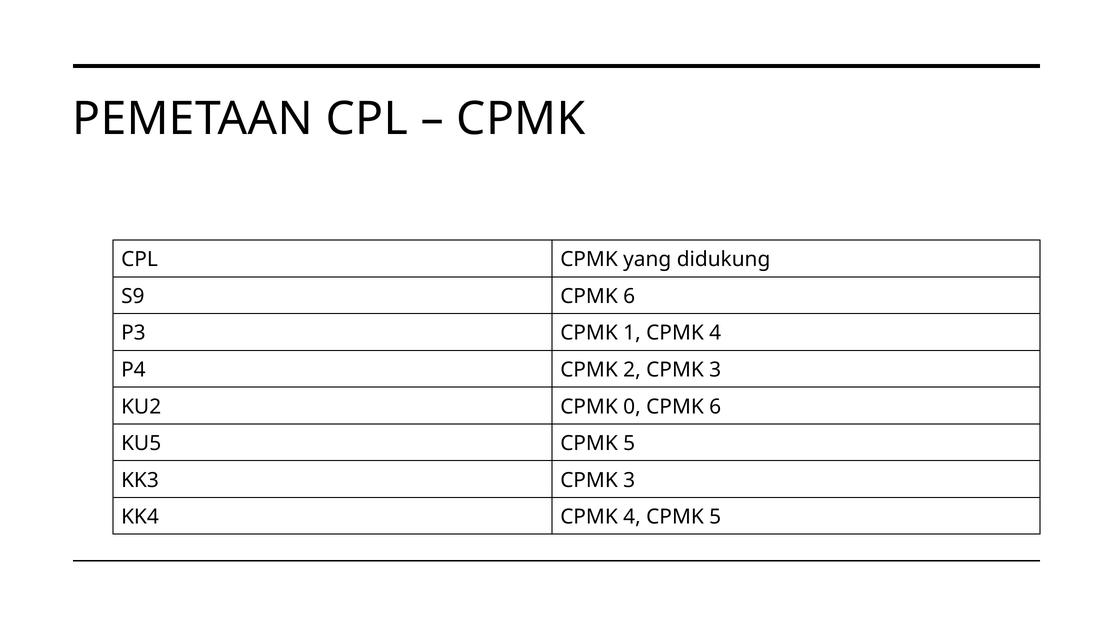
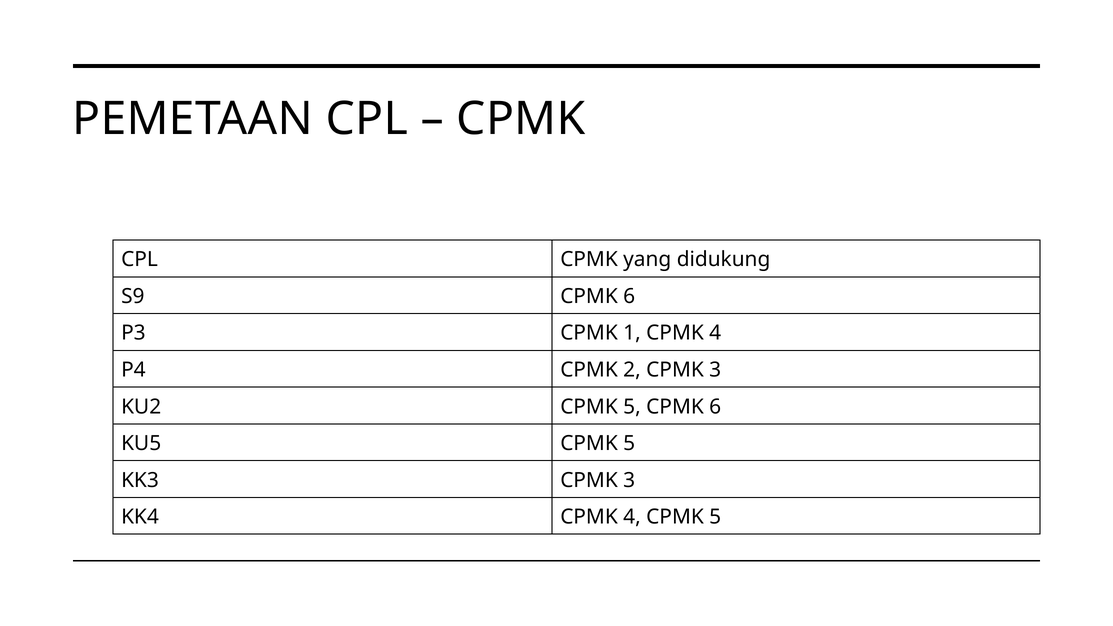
KU2 CPMK 0: 0 -> 5 (632, 407)
